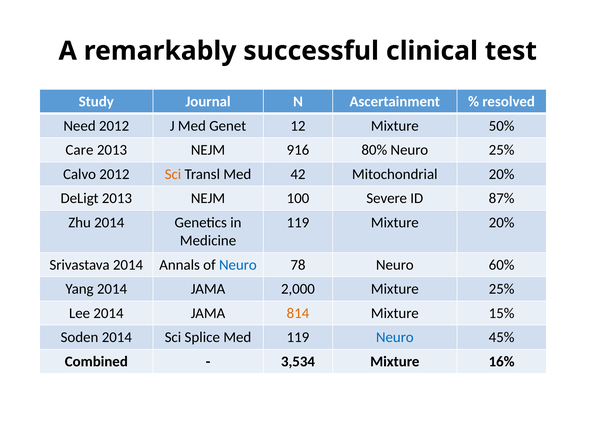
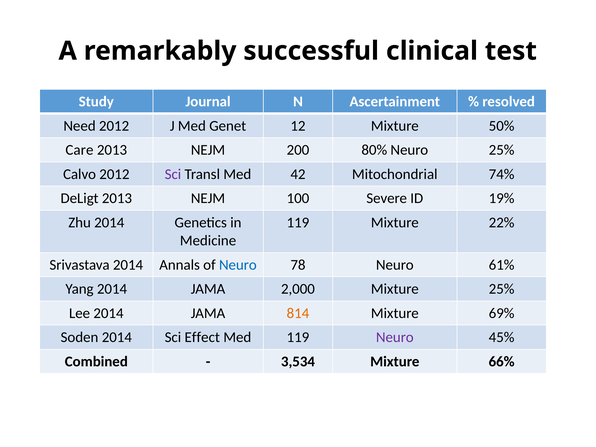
916: 916 -> 200 (298, 150)
Sci colour: orange -> purple (173, 174)
Mitochondrial 20%: 20% -> 74% (502, 174)
87%: 87% -> 19% (502, 198)
Mixture 20%: 20% -> 22% (502, 223)
60%: 60% -> 61% (502, 265)
15%: 15% -> 69% (502, 313)
Splice: Splice -> Effect (202, 337)
Neuro colour: blue -> purple (395, 337)
16%: 16% -> 66% (502, 362)
